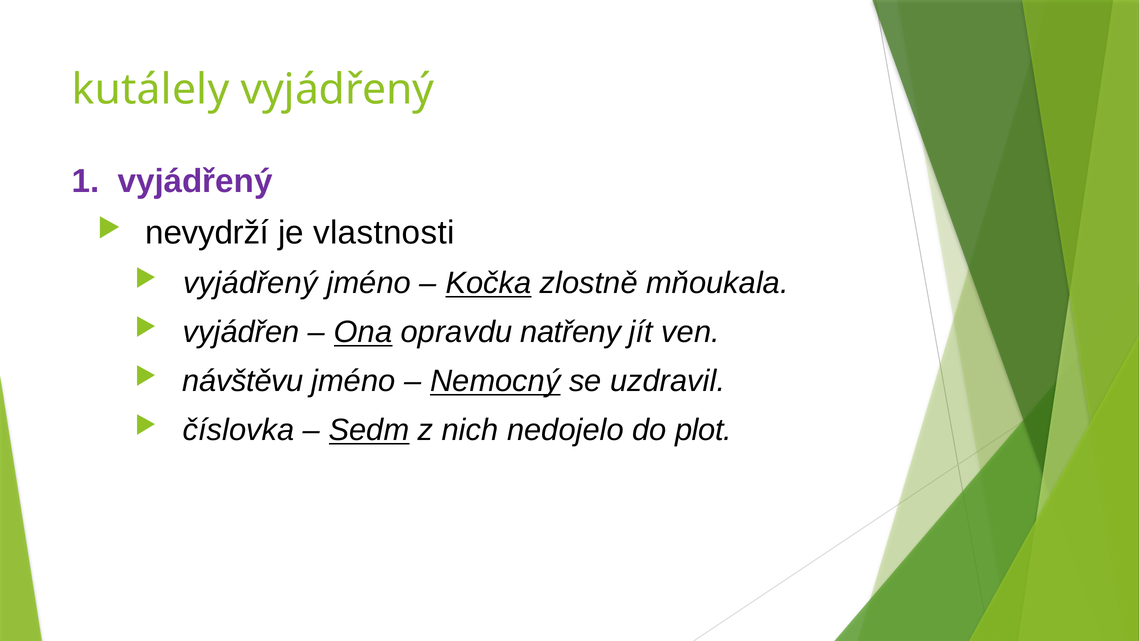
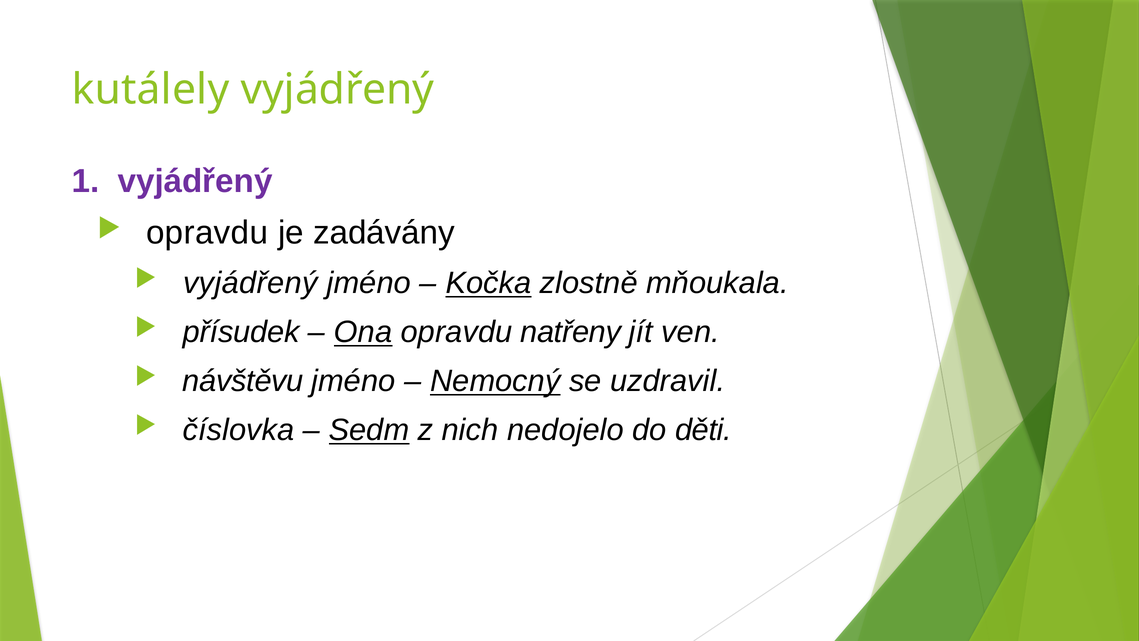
nevydrží: nevydrží -> opravdu (207, 233)
vlastnosti: vlastnosti -> zadávány (384, 233)
vyjádřen: vyjádřen -> přísudek (241, 332)
plot: plot -> děti (704, 430)
